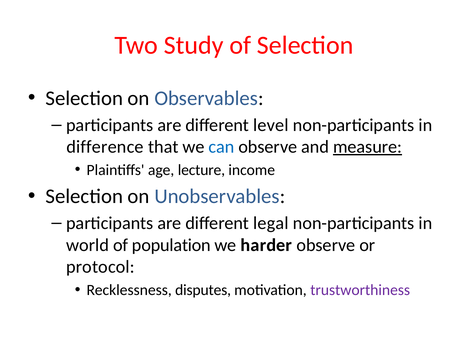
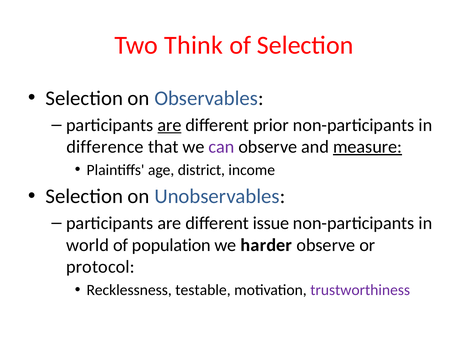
Study: Study -> Think (194, 45)
are underline: none -> present (169, 125)
level: level -> prior (271, 125)
can colour: blue -> purple (221, 147)
lecture: lecture -> district (201, 170)
legal: legal -> issue (271, 223)
disputes: disputes -> testable (203, 290)
